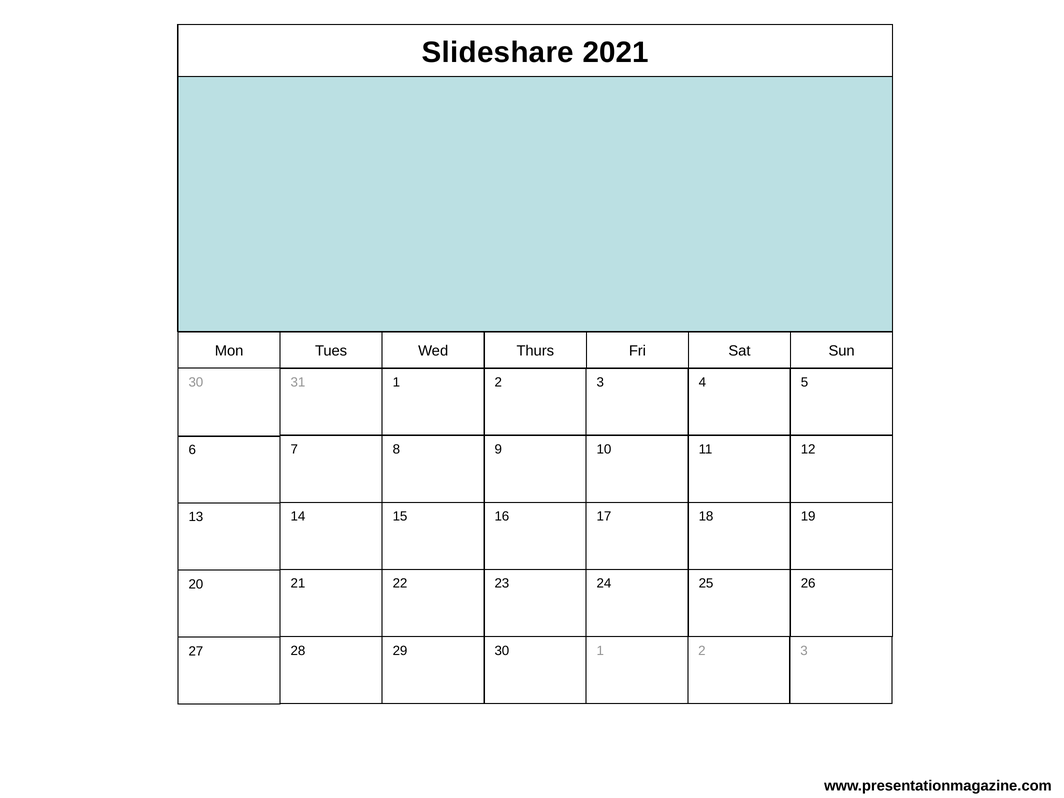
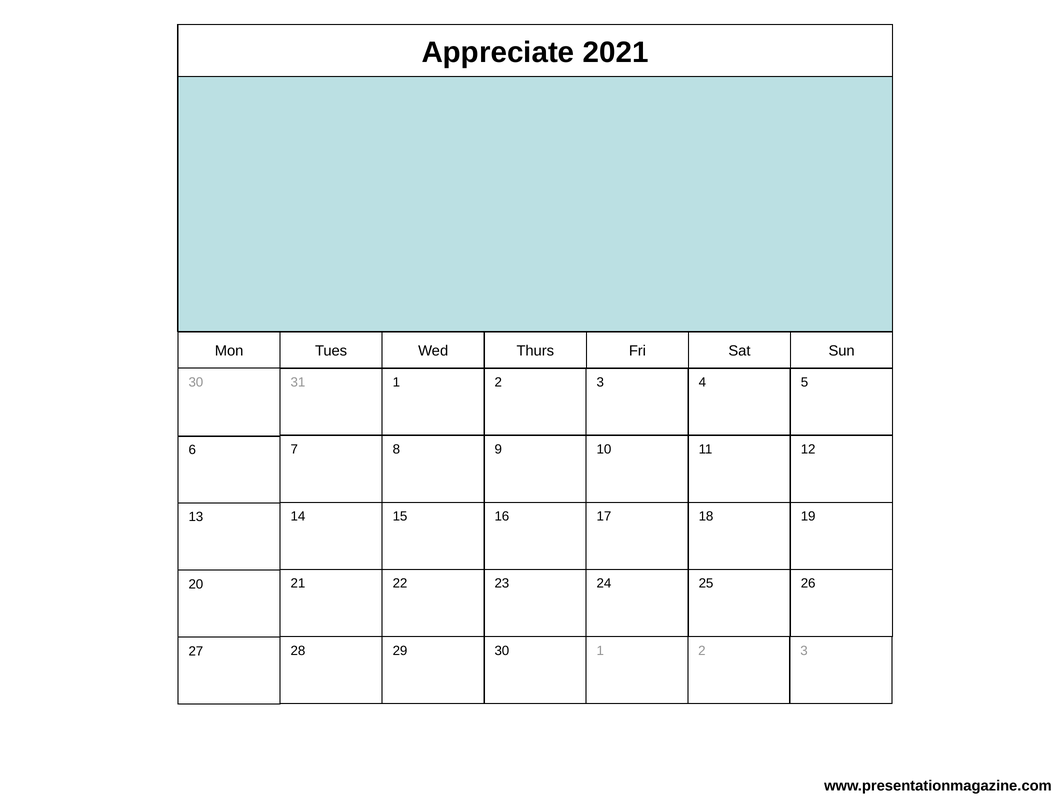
Slideshare: Slideshare -> Appreciate (498, 52)
